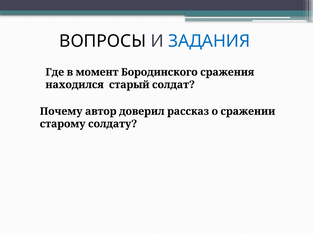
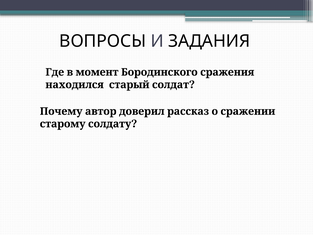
ЗАДАНИЯ colour: blue -> black (209, 41)
